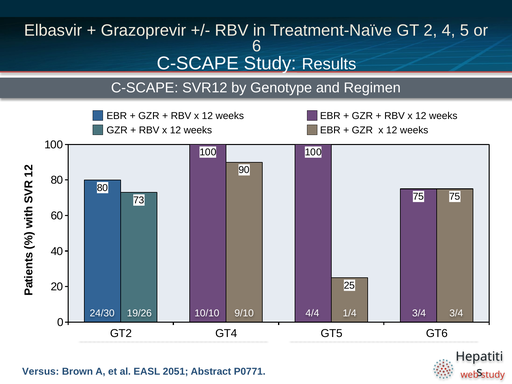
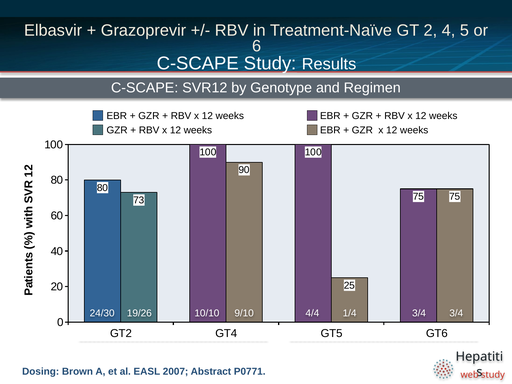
Versus: Versus -> Dosing (41, 371)
2051: 2051 -> 2007 (176, 371)
